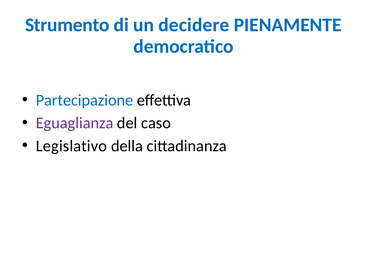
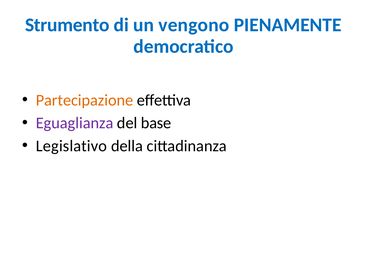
decidere: decidere -> vengono (194, 25)
Partecipazione colour: blue -> orange (85, 100)
caso: caso -> base (156, 123)
